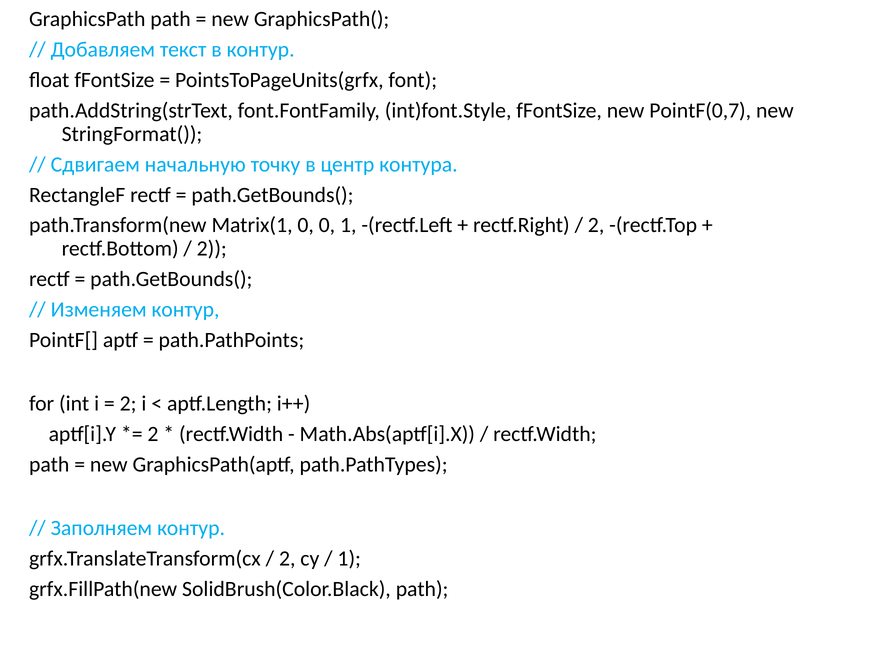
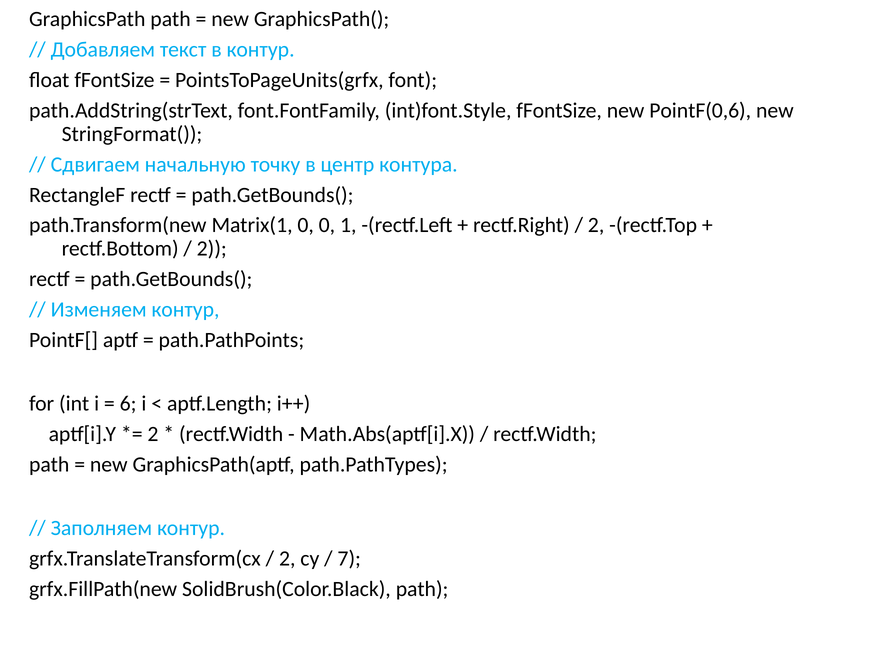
PointF(0,7: PointF(0,7 -> PointF(0,6 (700, 110)
2: 2 -> 6 (128, 403)
1: 1 -> 7 (349, 558)
